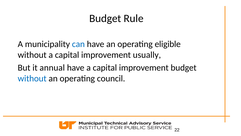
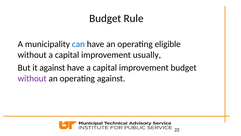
it annual: annual -> against (52, 67)
without colour: blue -> purple (32, 78)
operating council: council -> against (111, 78)
